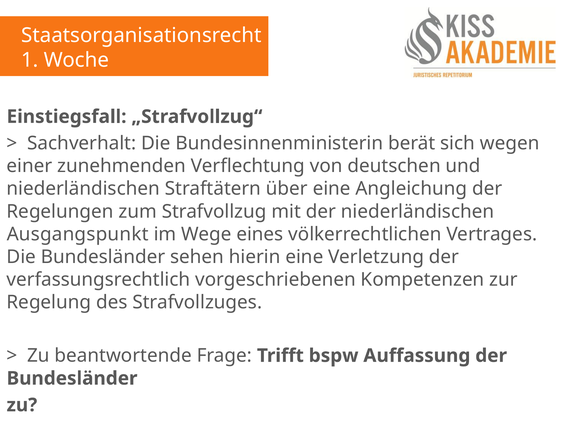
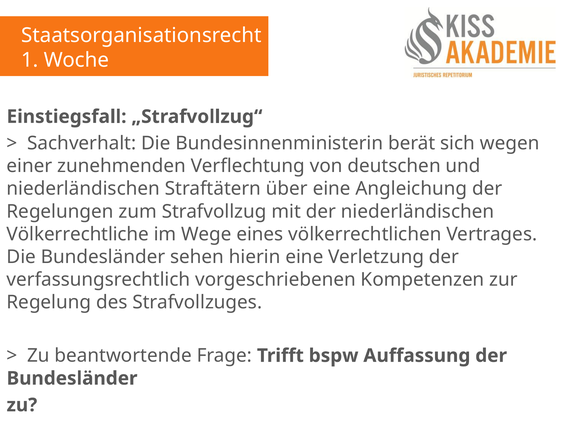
Ausgangspunkt: Ausgangspunkt -> Völkerrechtliche (78, 234)
